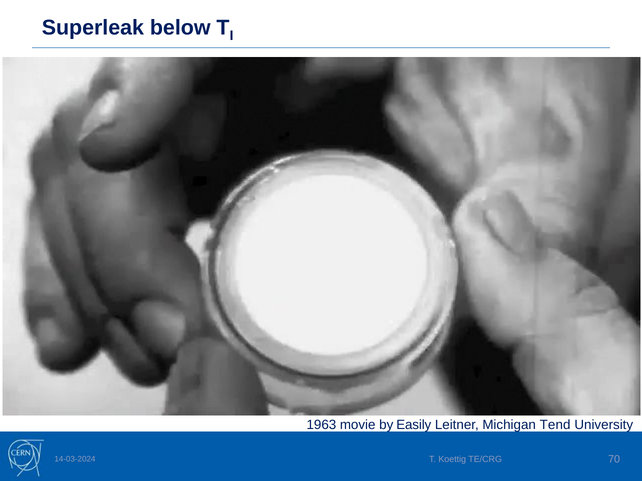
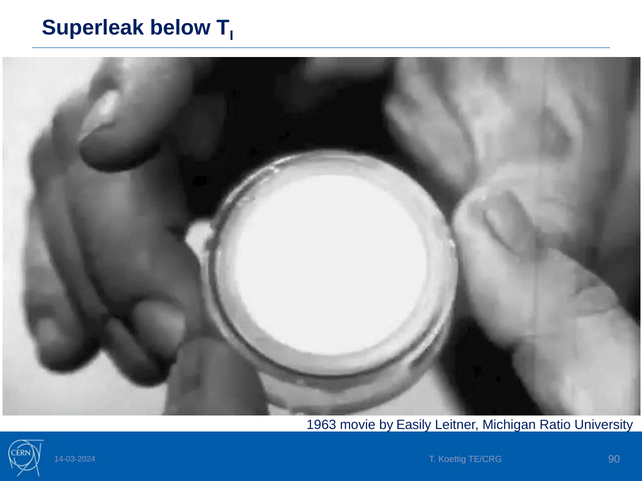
Tend: Tend -> Ratio (555, 425)
70: 70 -> 90 (614, 460)
